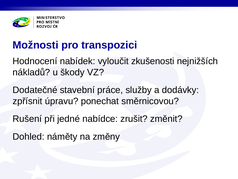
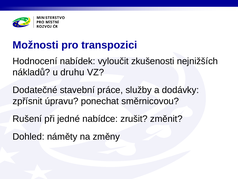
škody: škody -> druhu (72, 72)
